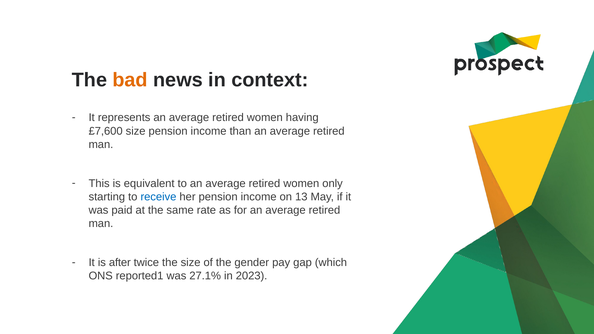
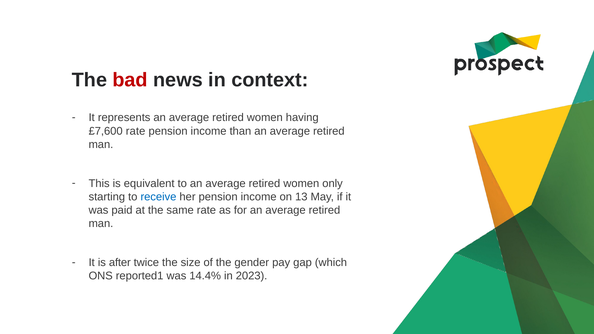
bad colour: orange -> red (130, 80)
£7,600 size: size -> rate (136, 131)
27.1%: 27.1% -> 14.4% (205, 276)
